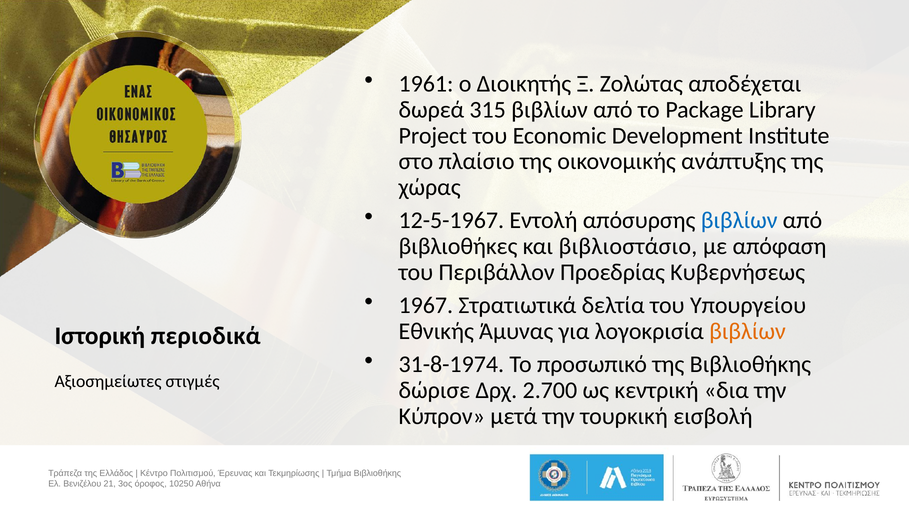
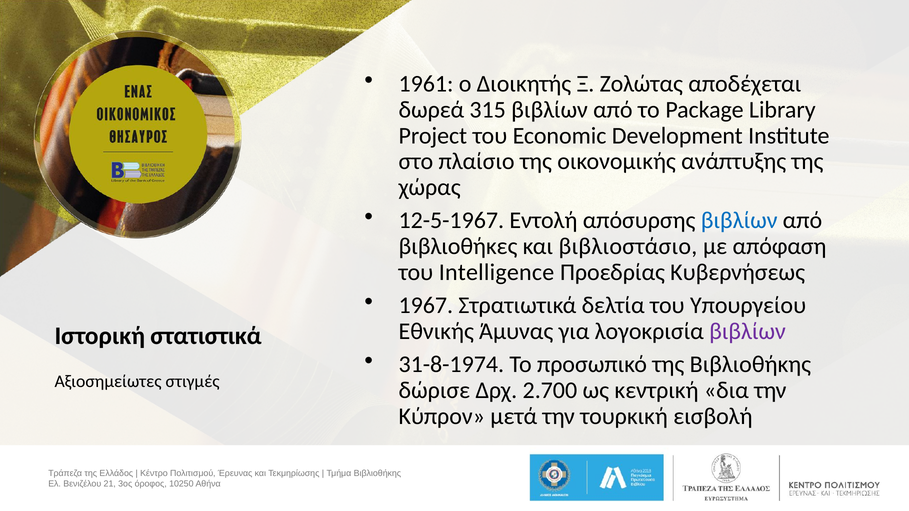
Περιβάλλον: Περιβάλλον -> Intelligence (496, 273)
βιβλίων colour: orange -> purple (747, 332)
περιοδικά: περιοδικά -> στατιστικά (206, 336)
